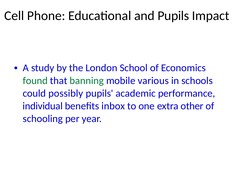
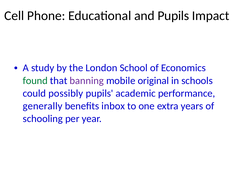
banning colour: green -> purple (87, 81)
various: various -> original (153, 81)
individual: individual -> generally (43, 106)
other: other -> years (192, 106)
